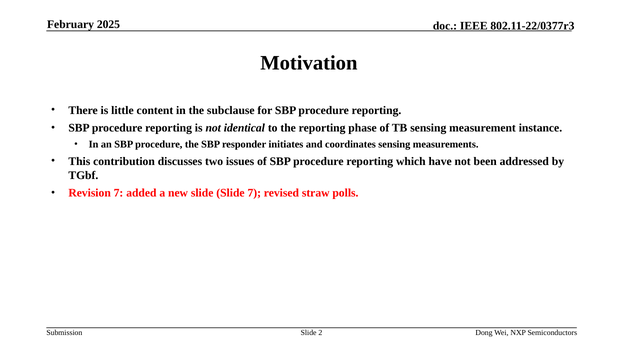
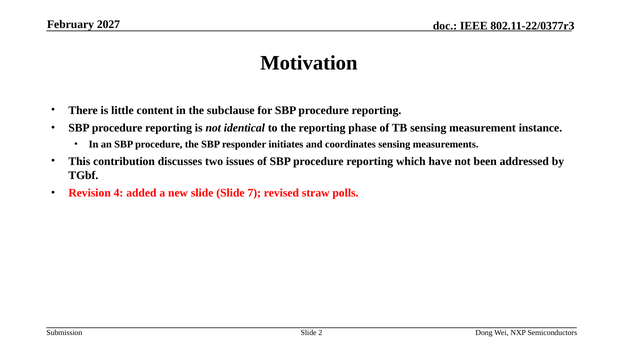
2025: 2025 -> 2027 (108, 25)
Revision 7: 7 -> 4 (119, 193)
